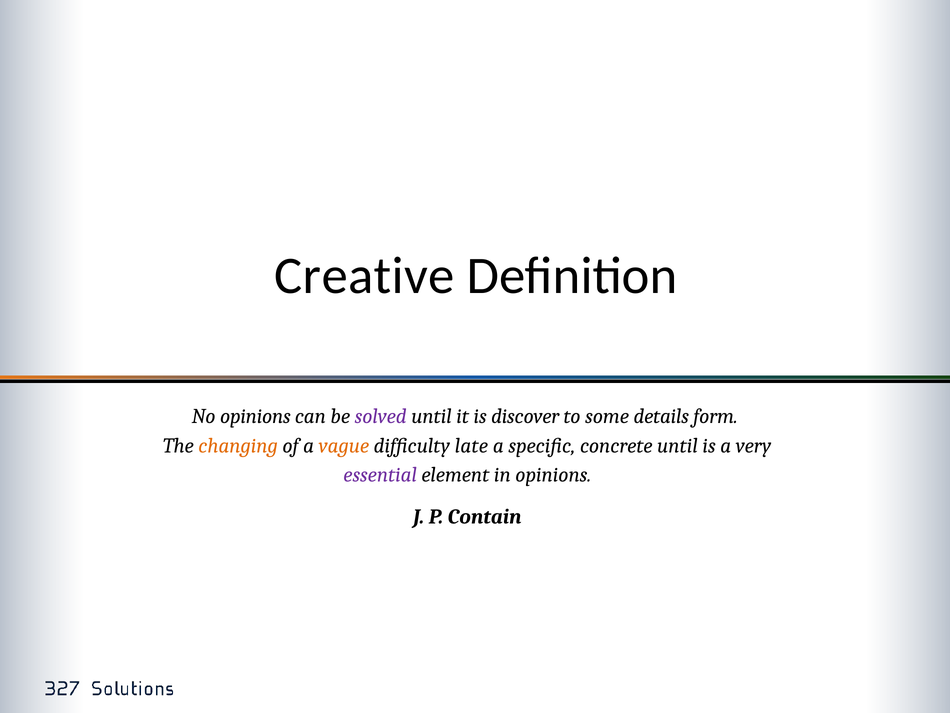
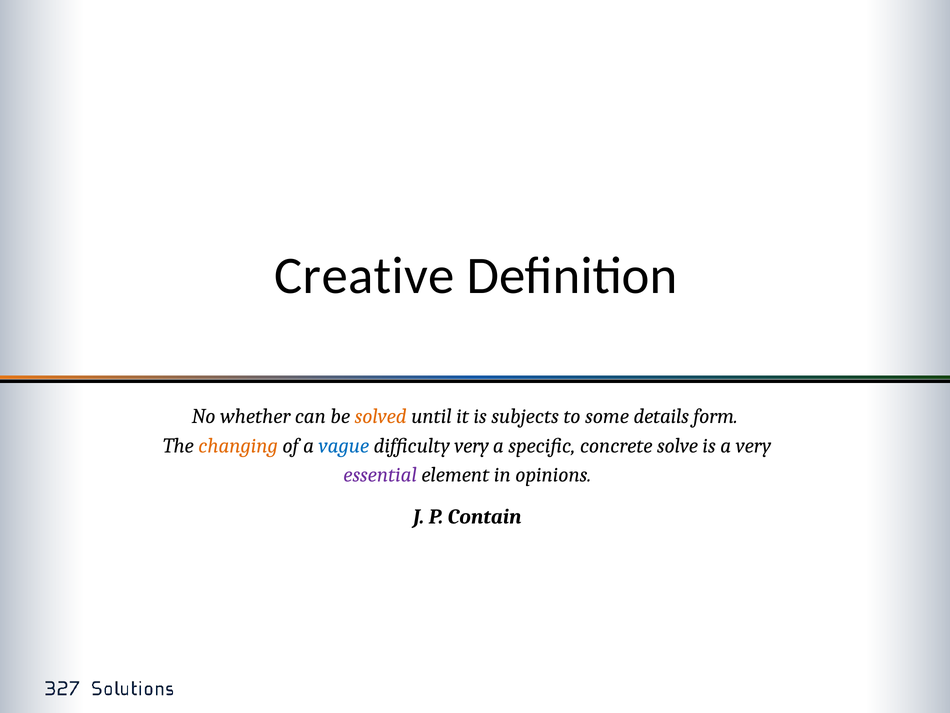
No opinions: opinions -> whether (255, 416)
solved colour: purple -> orange (381, 416)
discover: discover -> subjects (525, 416)
vague colour: orange -> blue (344, 445)
difficulty late: late -> very (472, 445)
concrete until: until -> solve (678, 445)
